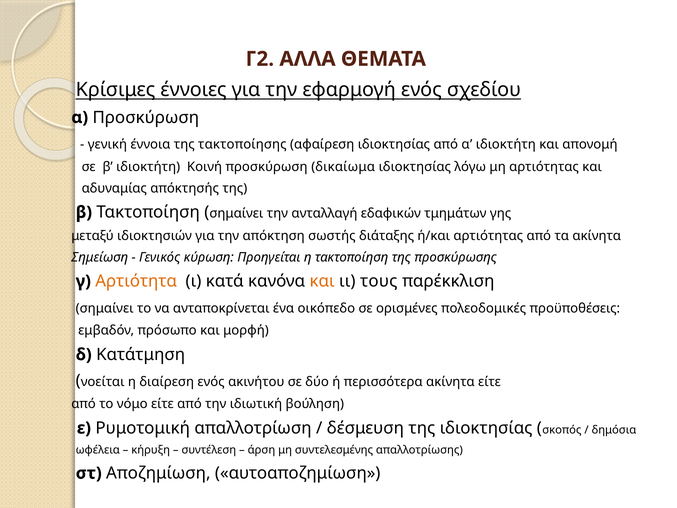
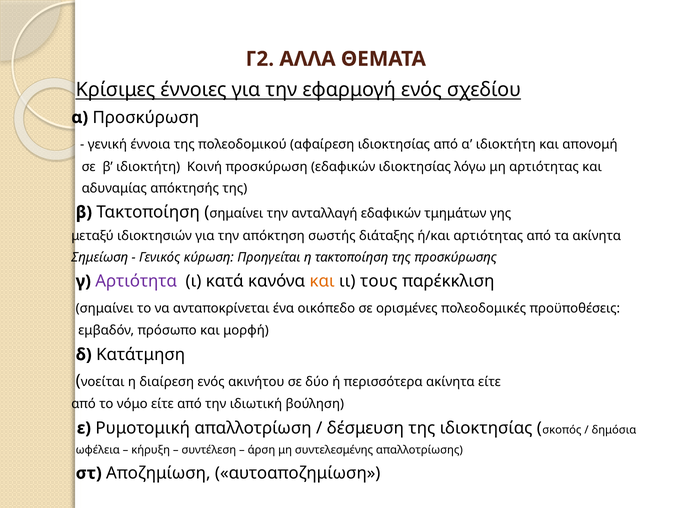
τακτοποίησης: τακτοποίησης -> πολεοδομικού (242, 145)
προσκύρωση δικαίωμα: δικαίωμα -> εδαφικών (343, 167)
Αρτιότητα colour: orange -> purple (136, 281)
